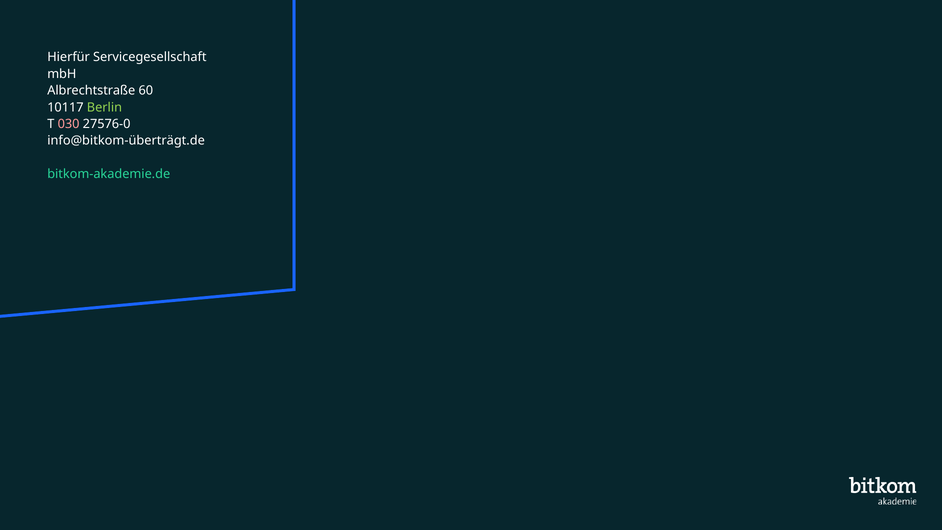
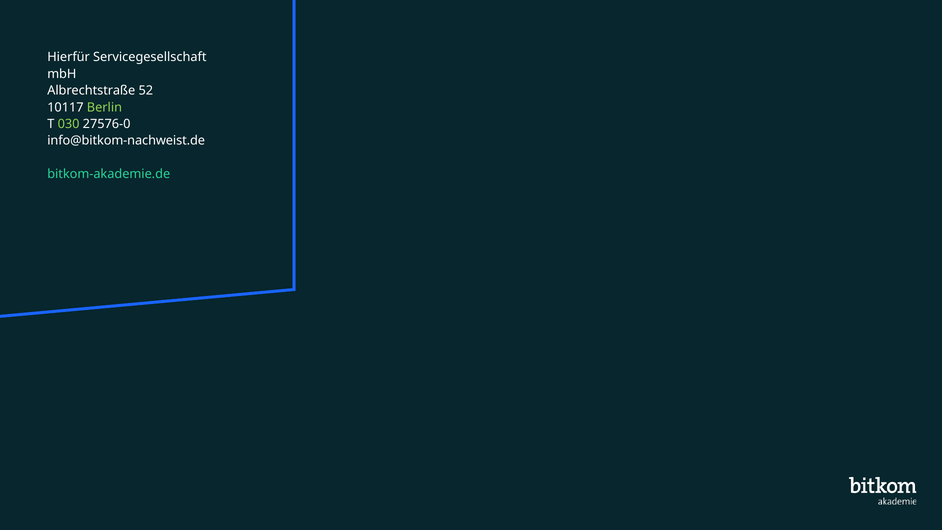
60: 60 -> 52 (146, 91)
030 colour: pink -> light green (69, 124)
info@bitkom-überträgt.de: info@bitkom-überträgt.de -> info@bitkom-nachweist.de (126, 141)
